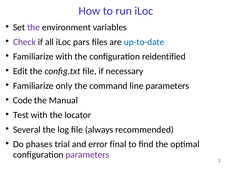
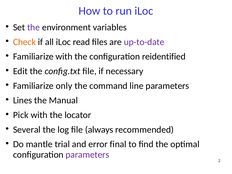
Check colour: purple -> orange (24, 42)
pars: pars -> read (81, 42)
up-to-date colour: blue -> purple (144, 42)
Code: Code -> Lines (23, 100)
Test: Test -> Pick (21, 115)
phases: phases -> mantle (39, 144)
